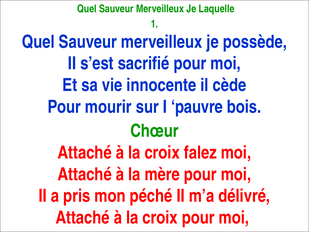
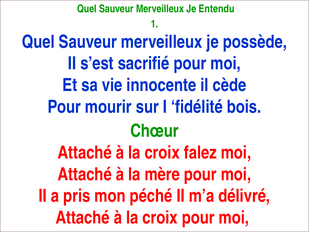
Laquelle: Laquelle -> Entendu (217, 9)
pauvre: pauvre -> fidélité (197, 107)
